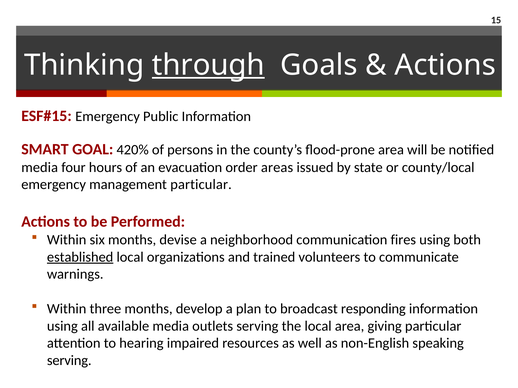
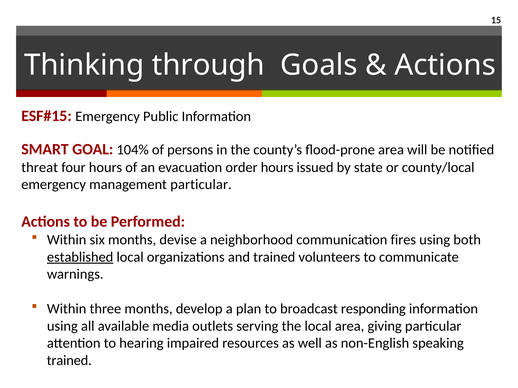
through underline: present -> none (208, 65)
420%: 420% -> 104% (133, 150)
media: media -> threat (40, 167)
order areas: areas -> hours (277, 167)
serving: serving -> trained (69, 361)
